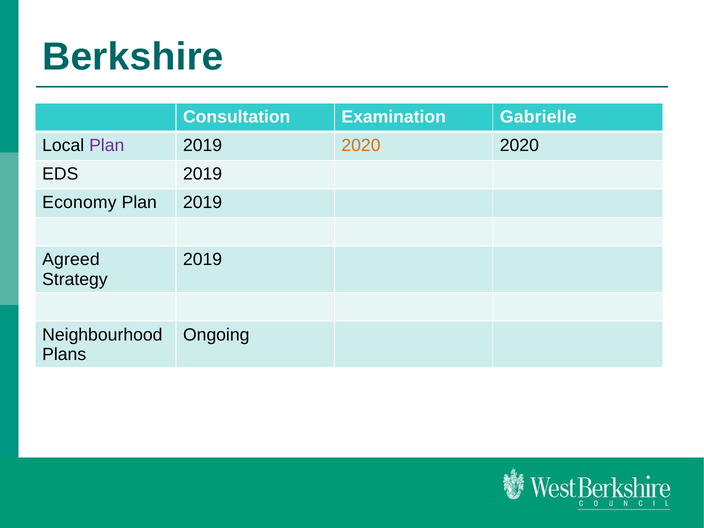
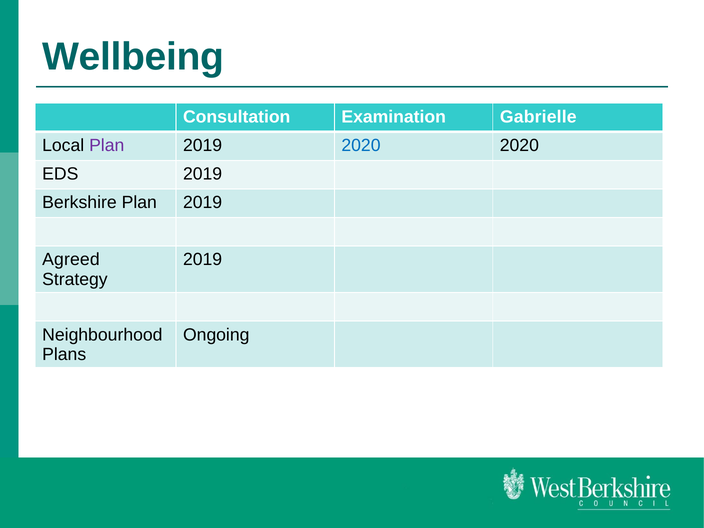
Berkshire: Berkshire -> Wellbeing (133, 57)
2020 colour: orange -> blue (361, 145)
Economy: Economy -> Berkshire (79, 203)
